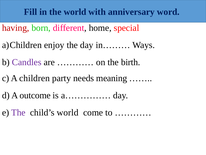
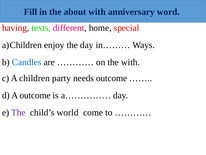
the world: world -> about (75, 12)
born: born -> texts (41, 28)
Candles colour: purple -> blue (27, 62)
the birth: birth -> with (130, 62)
needs meaning: meaning -> outcome (112, 78)
